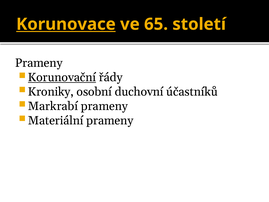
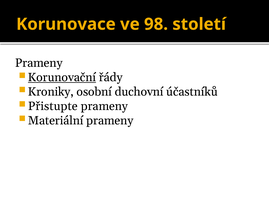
Korunovace underline: present -> none (66, 24)
65: 65 -> 98 (156, 24)
Markrabí: Markrabí -> Přistupte (53, 106)
